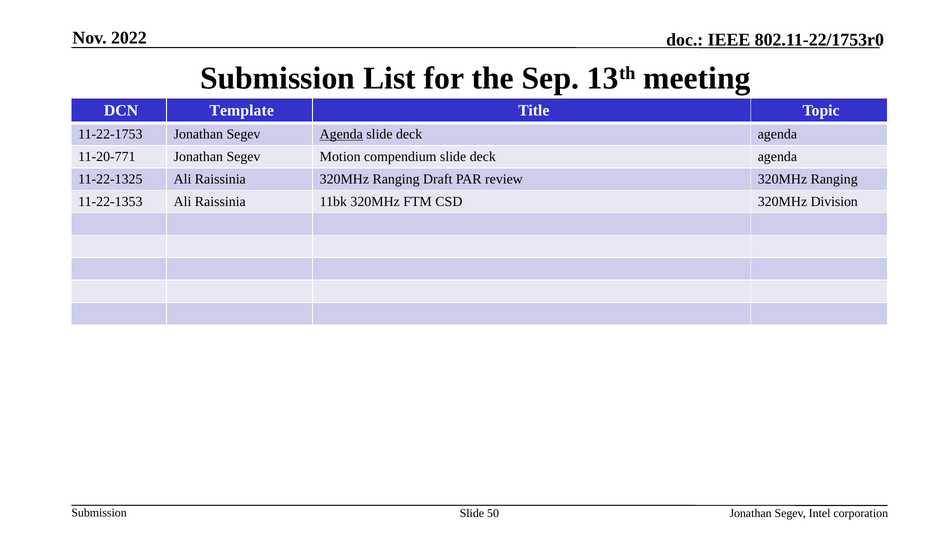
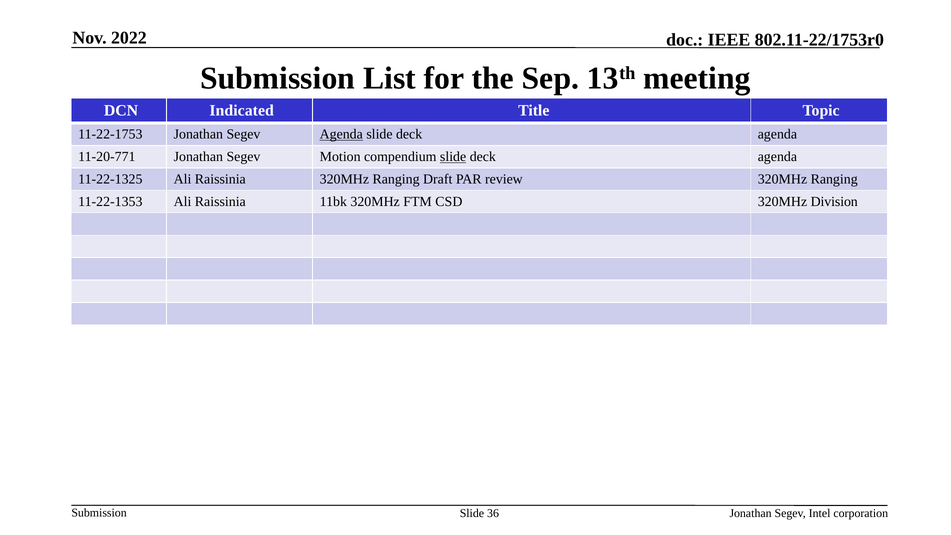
Template: Template -> Indicated (242, 111)
slide underline: none -> present (453, 157)
50: 50 -> 36 (493, 513)
